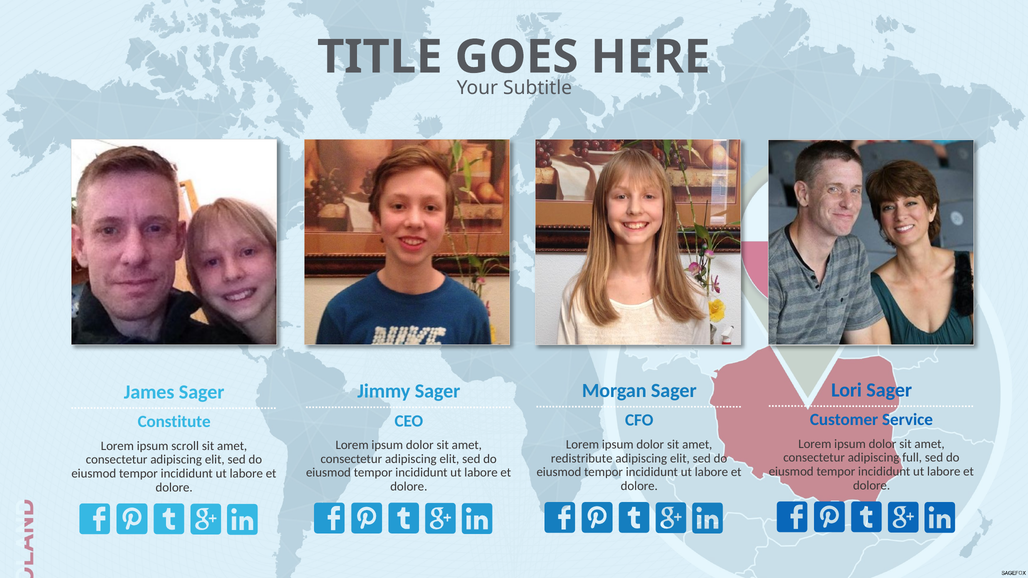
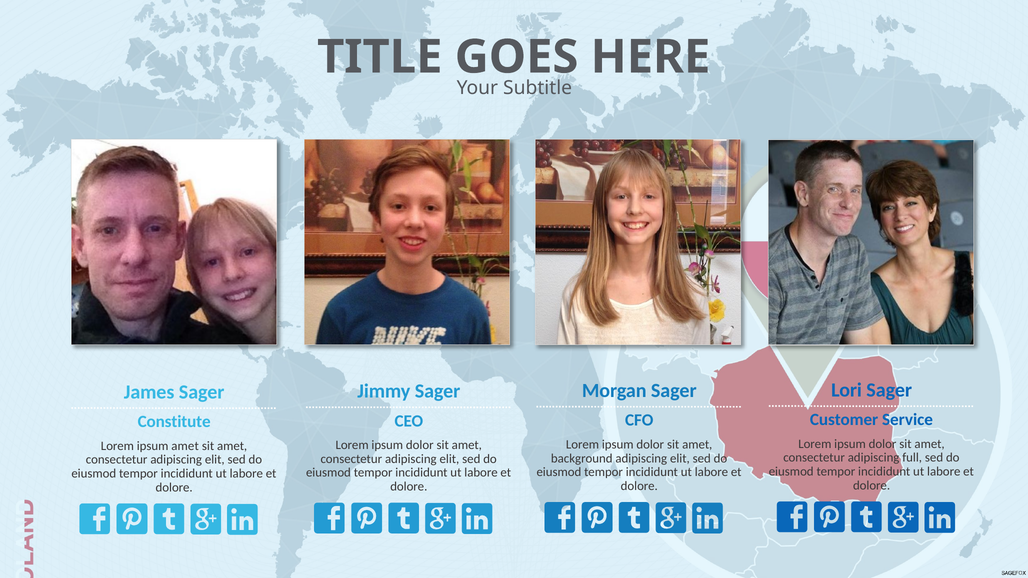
ipsum scroll: scroll -> amet (185, 446)
redistribute: redistribute -> background (582, 459)
